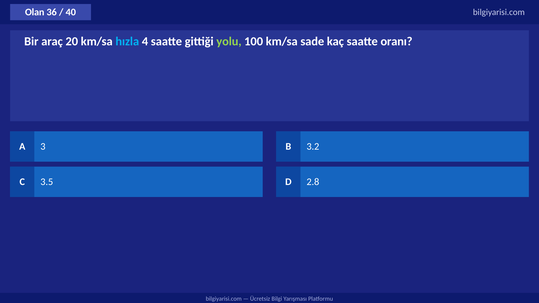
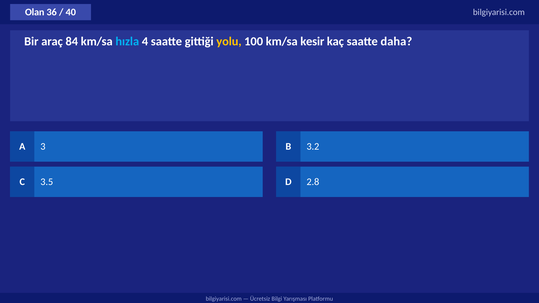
20: 20 -> 84 (72, 41)
yolu colour: light green -> yellow (229, 41)
sade: sade -> kesir (312, 41)
oranı: oranı -> daha (396, 41)
